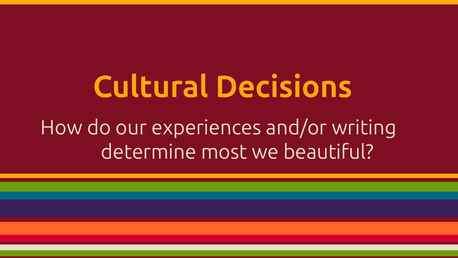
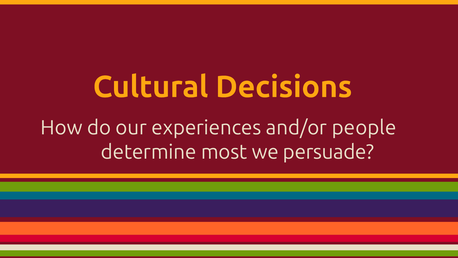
writing: writing -> people (364, 128)
beautiful: beautiful -> persuade (329, 152)
